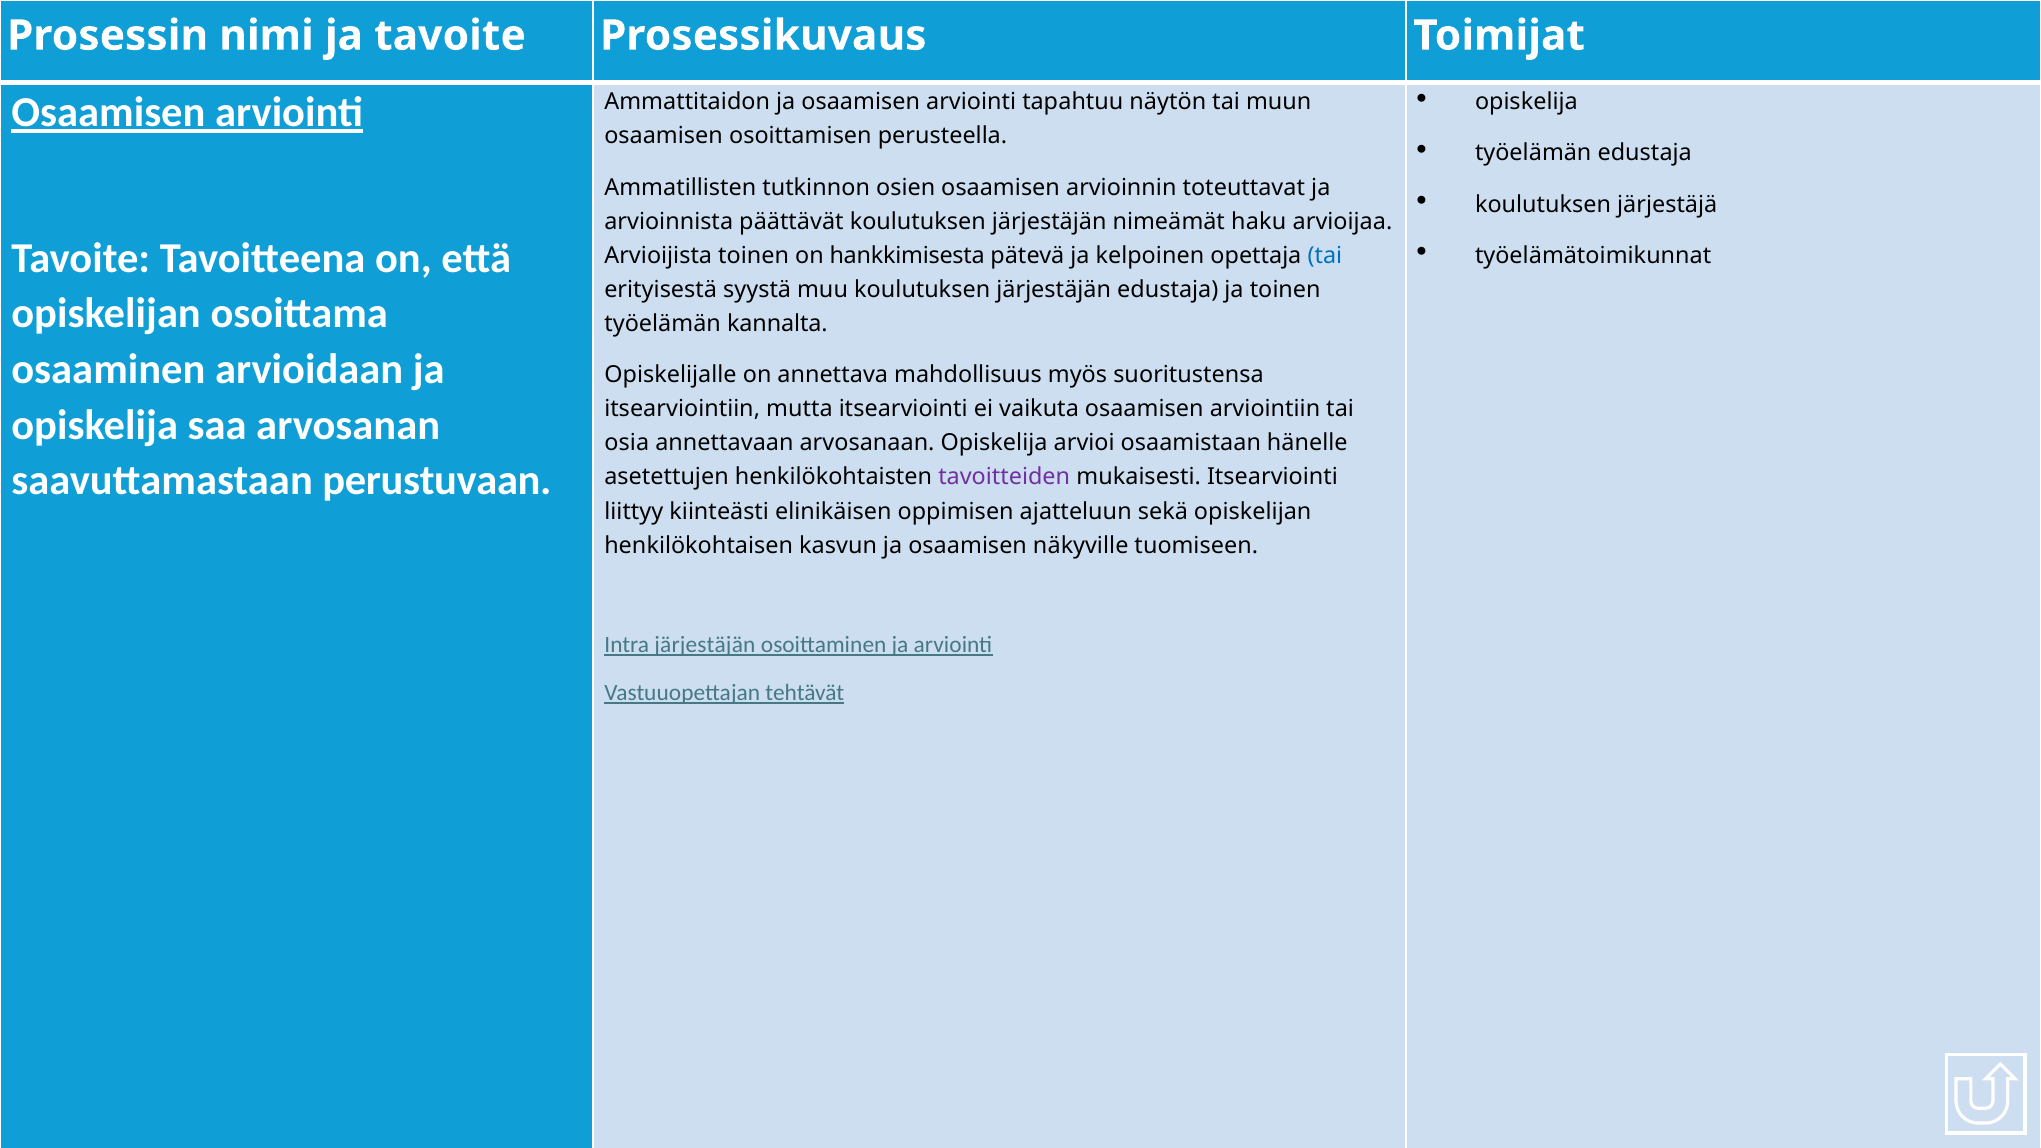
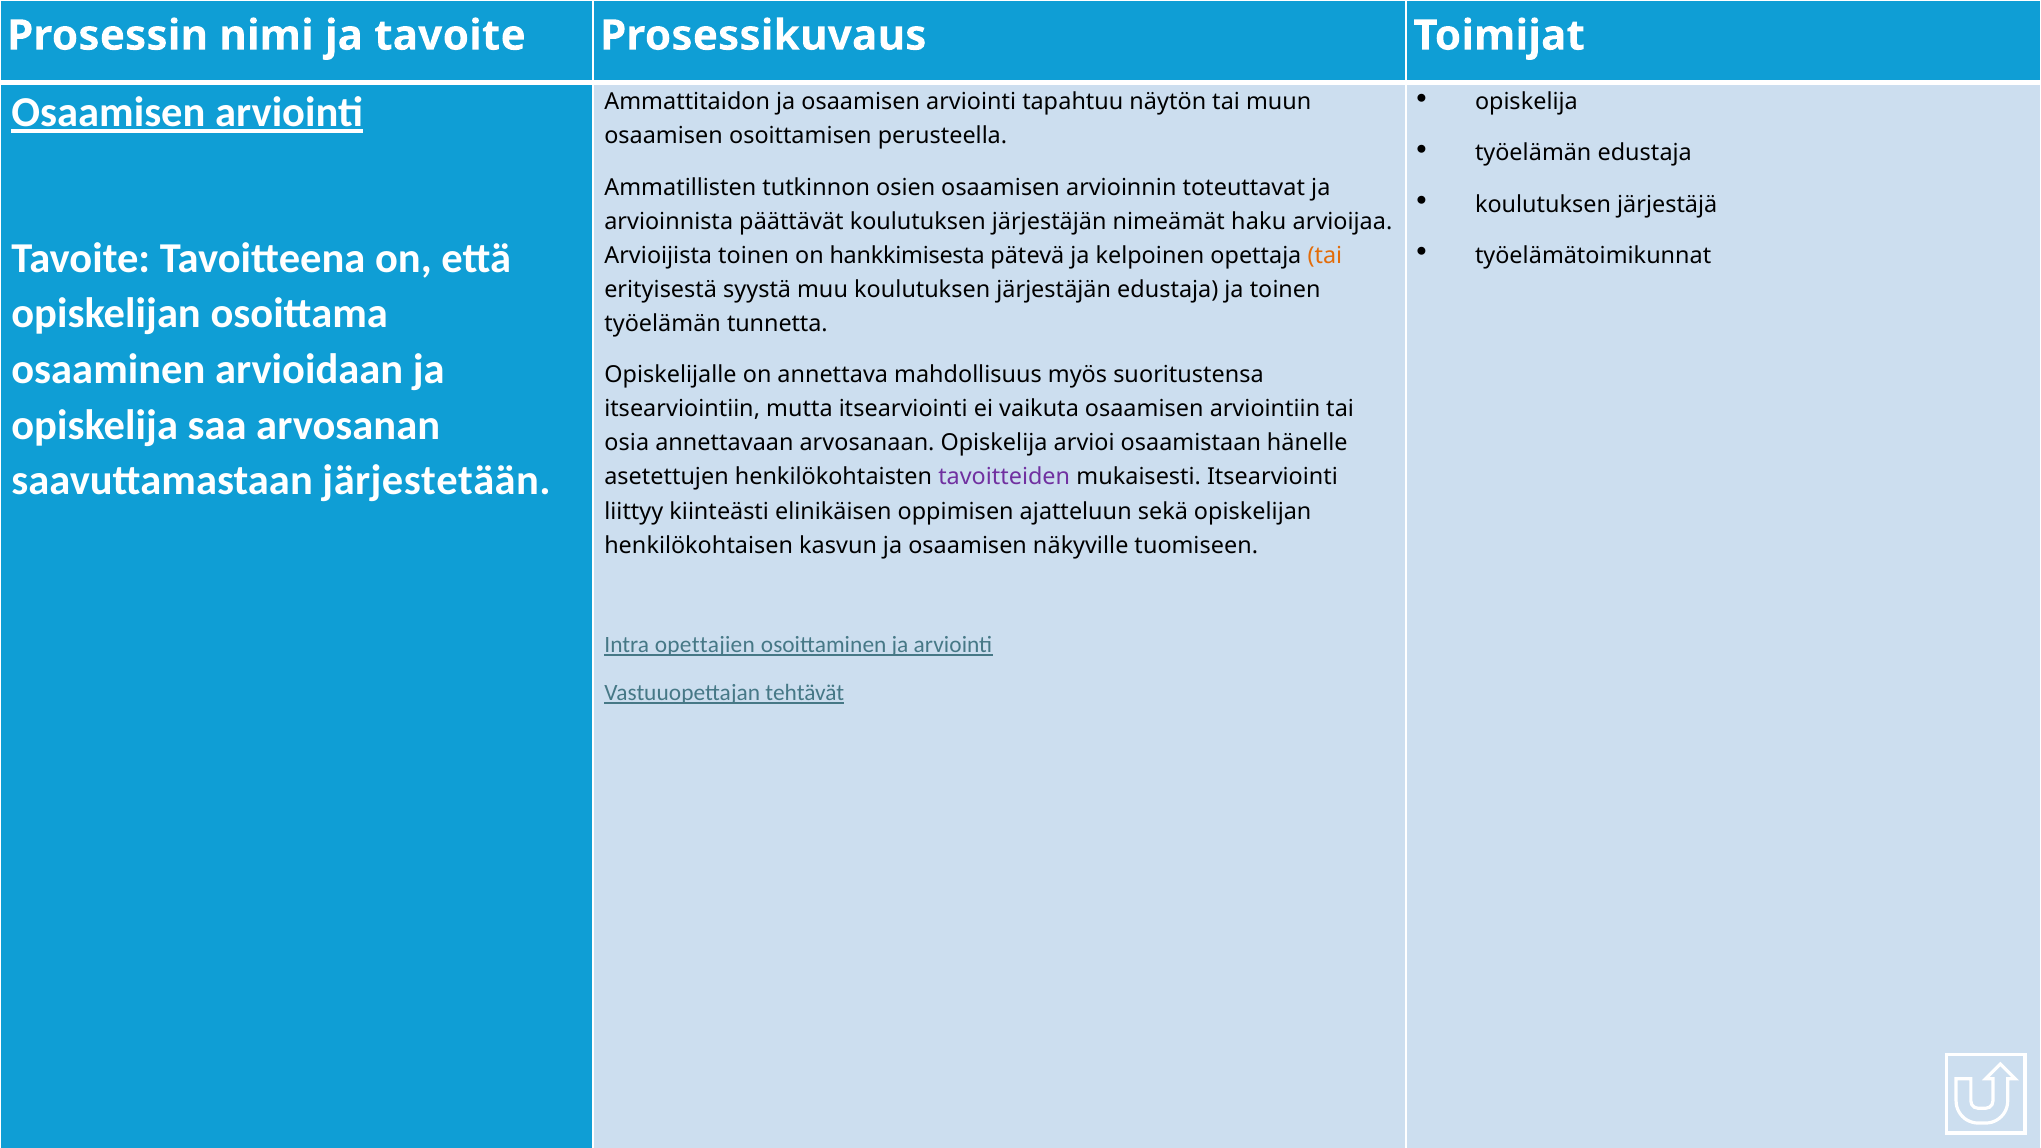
tai colour: blue -> orange (1325, 256)
kannalta: kannalta -> tunnetta (777, 324)
perustuvaan: perustuvaan -> järjestetään (437, 481)
Intra järjestäjän: järjestäjän -> opettajien (705, 645)
